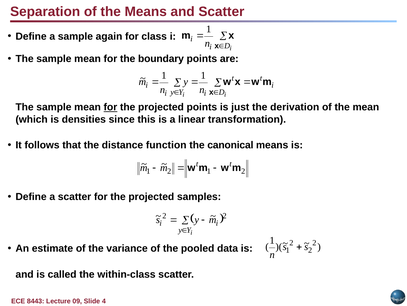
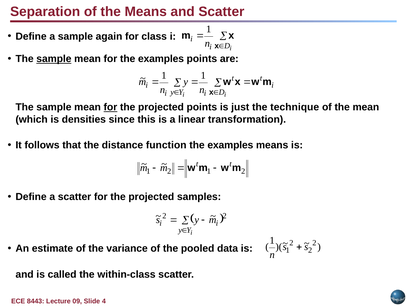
sample underline: none -> present (54, 59)
for the boundary: boundary -> examples (161, 59)
derivation: derivation -> technique (295, 107)
canonical: canonical -> examples (230, 145)
